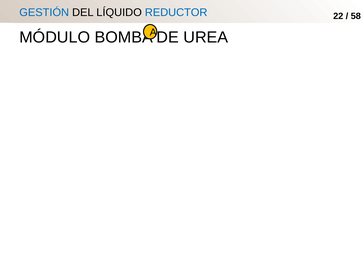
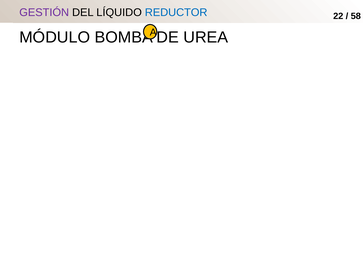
GESTIÓN colour: blue -> purple (44, 13)
